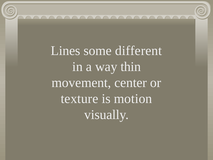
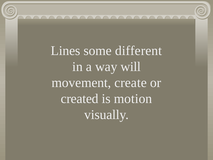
thin: thin -> will (131, 67)
center: center -> create (131, 83)
texture: texture -> created (80, 99)
